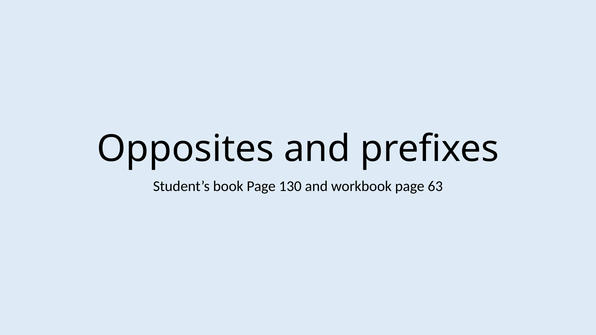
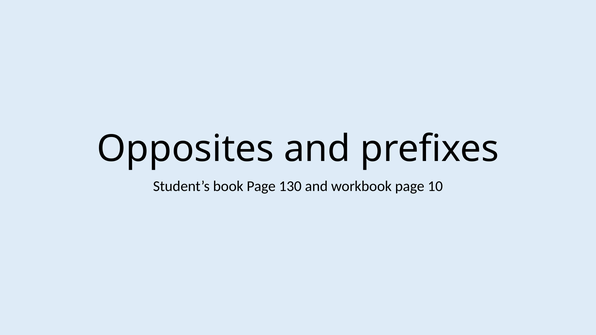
63: 63 -> 10 (435, 186)
